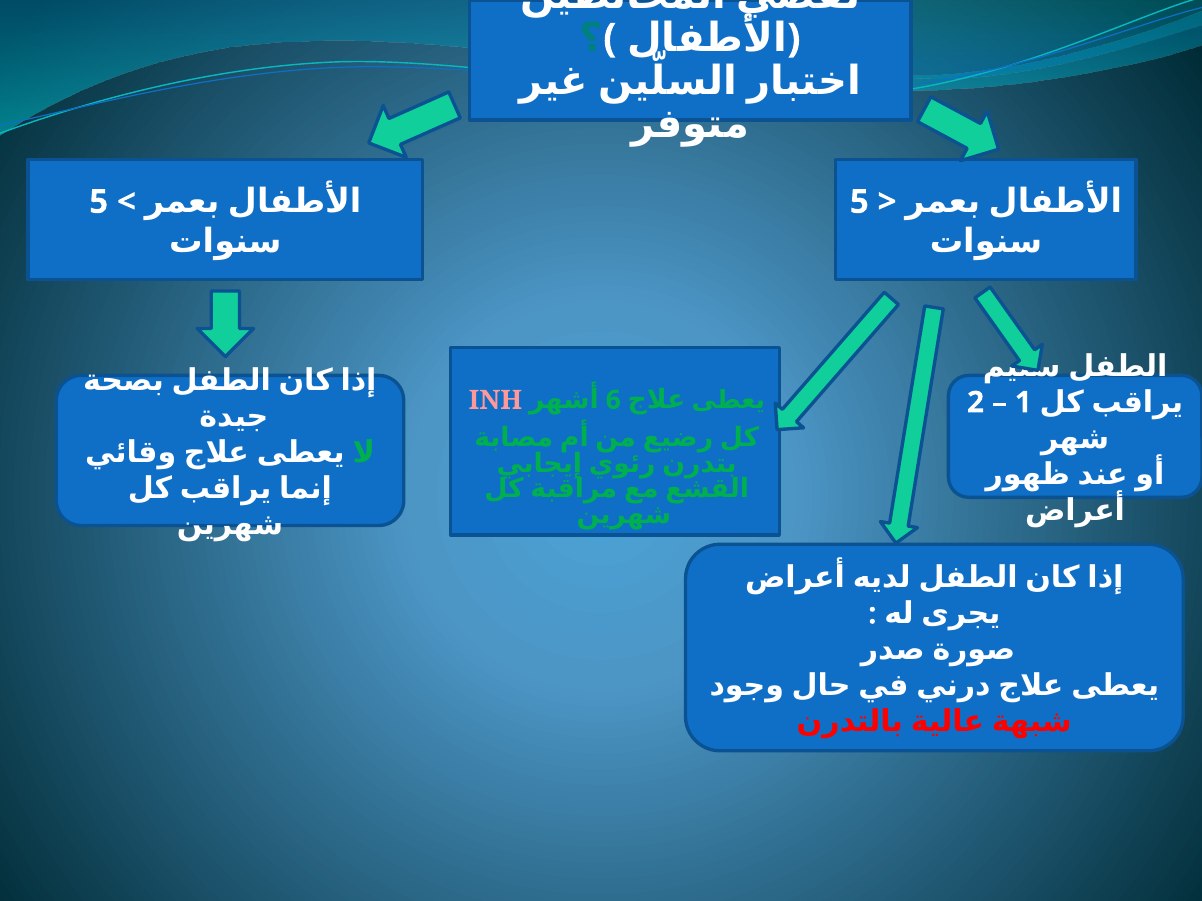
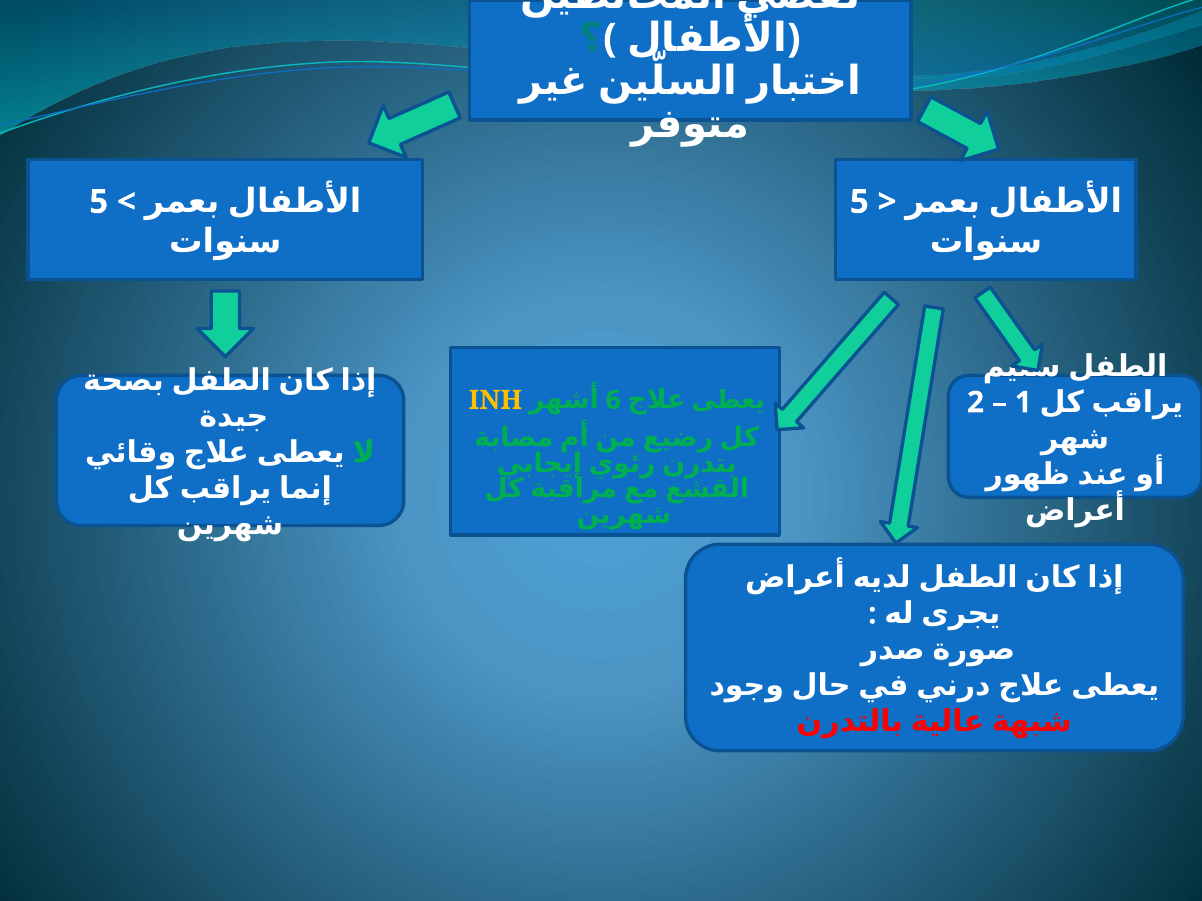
INH colour: pink -> yellow (495, 400)
